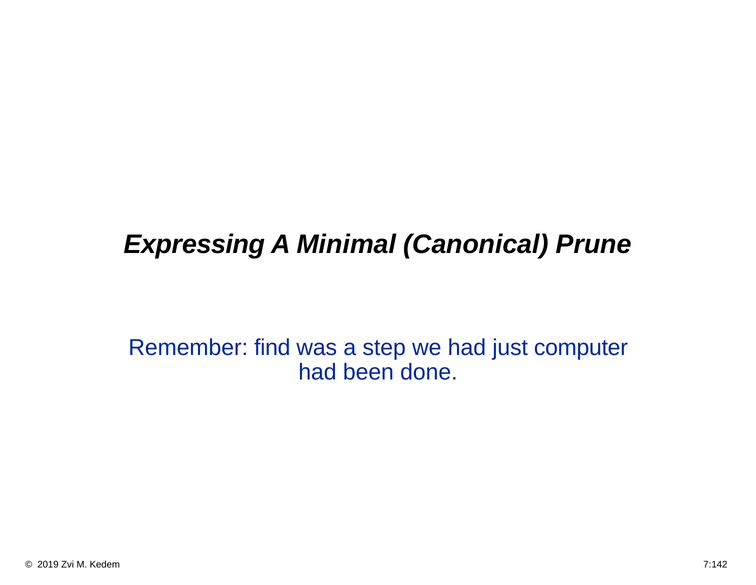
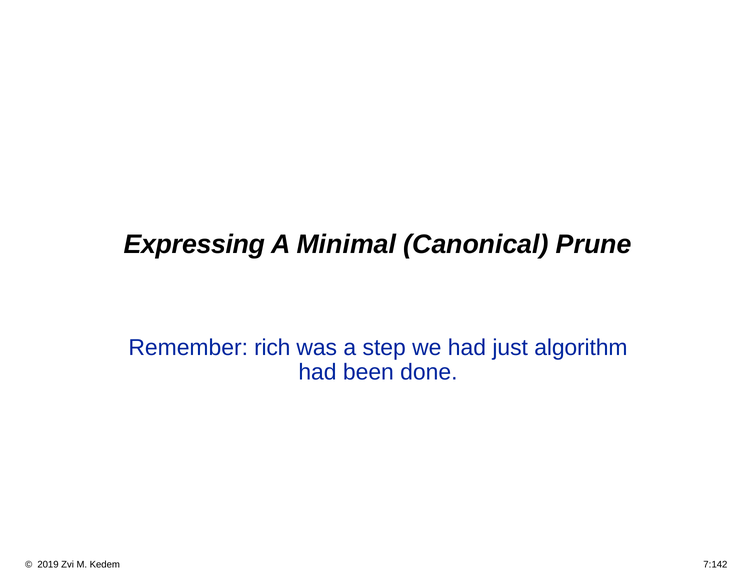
find: find -> rich (272, 347)
computer: computer -> algorithm (581, 347)
